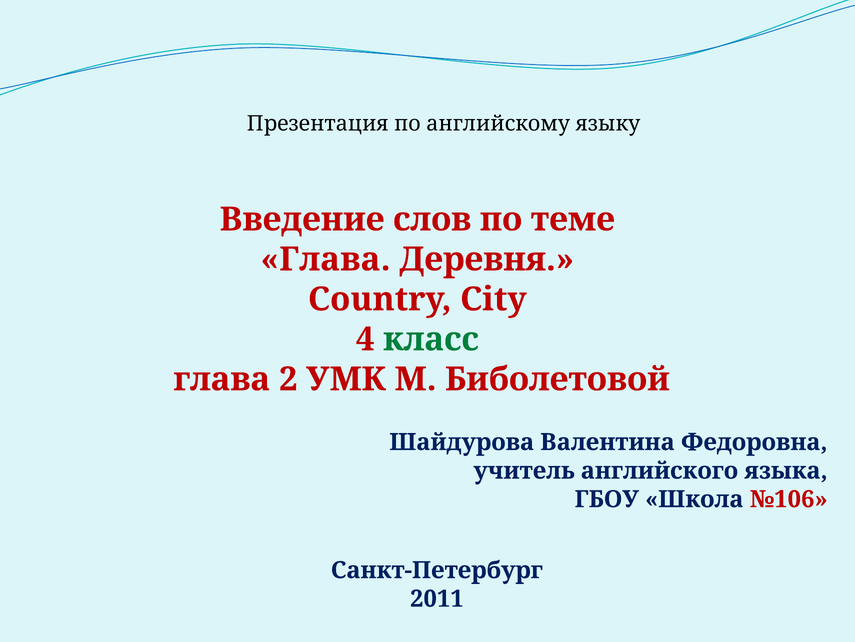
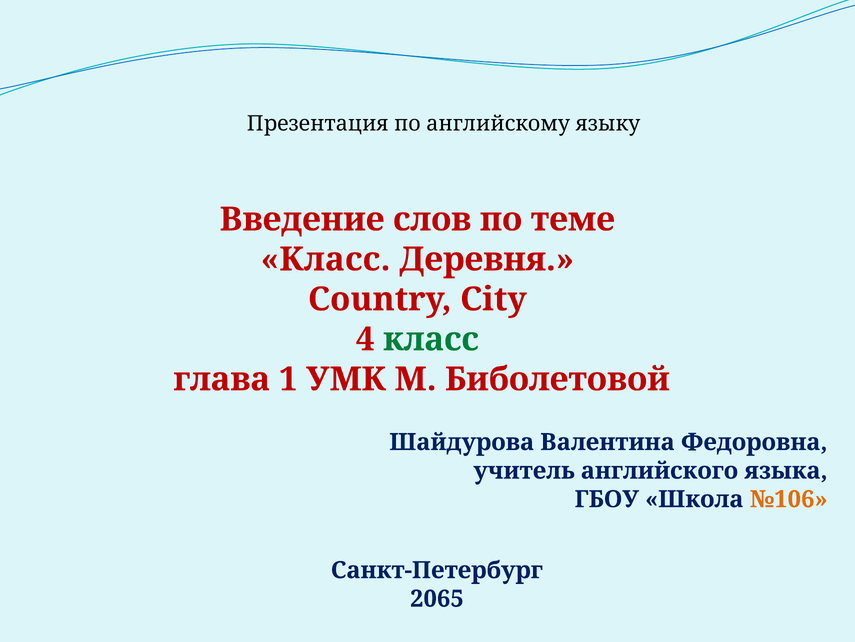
Глава: Глава -> Класс (326, 259)
2: 2 -> 1 (288, 379)
№106 colour: red -> orange (789, 499)
2011: 2011 -> 2065 (437, 598)
